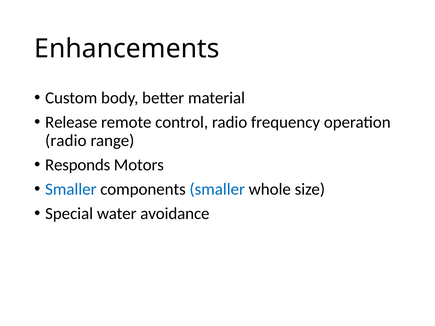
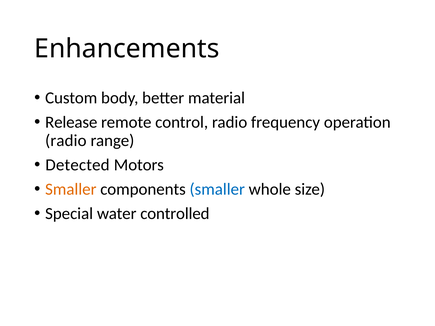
Responds: Responds -> Detected (77, 165)
Smaller colour: blue -> orange (71, 189)
avoidance: avoidance -> controlled (175, 214)
